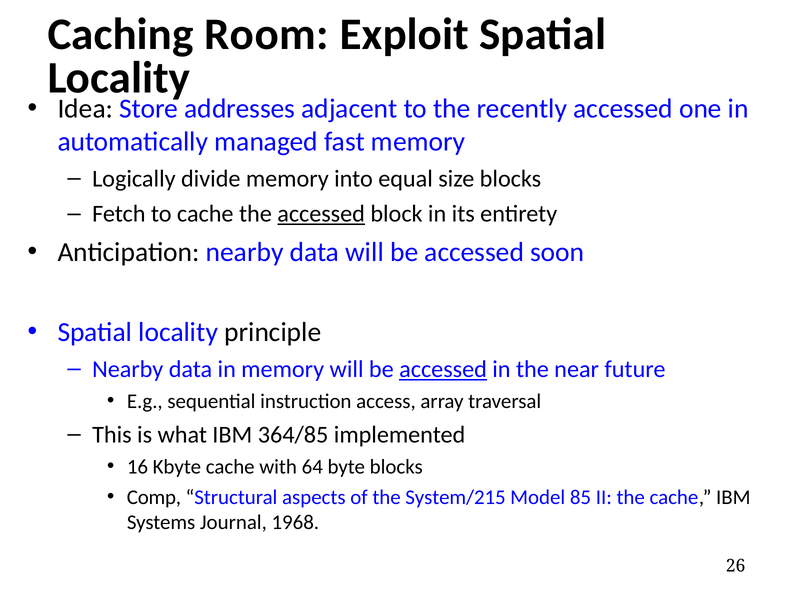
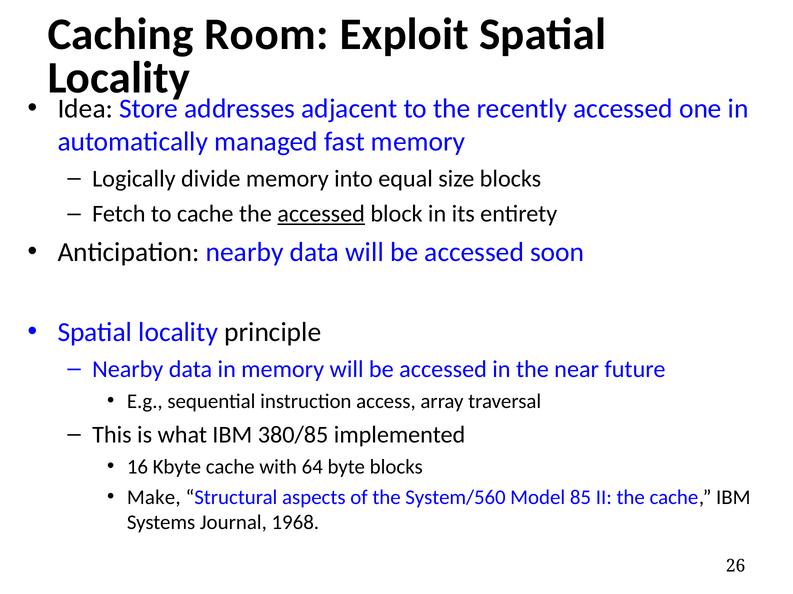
accessed underline: present -> none (443, 370)
364/85: 364/85 -> 380/85 (293, 435)
Comp: Comp -> Make (154, 498)
System/215: System/215 -> System/560 (455, 498)
